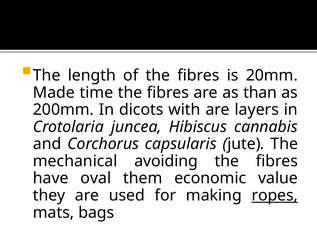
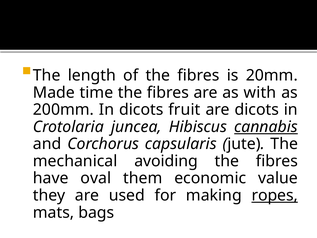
than: than -> with (260, 92)
with: with -> fruit (184, 110)
are layers: layers -> dicots (257, 110)
cannabis underline: none -> present (266, 127)
